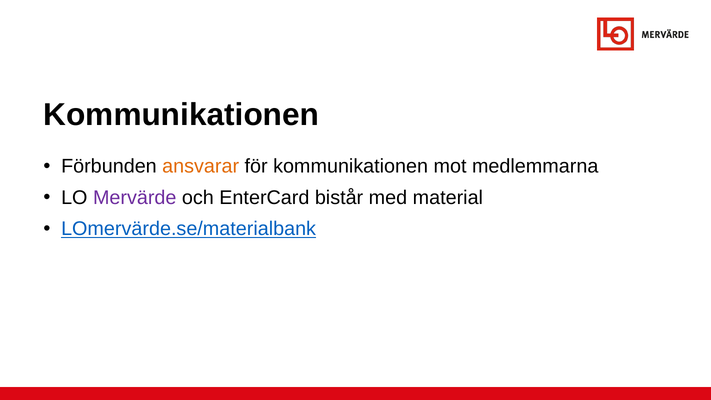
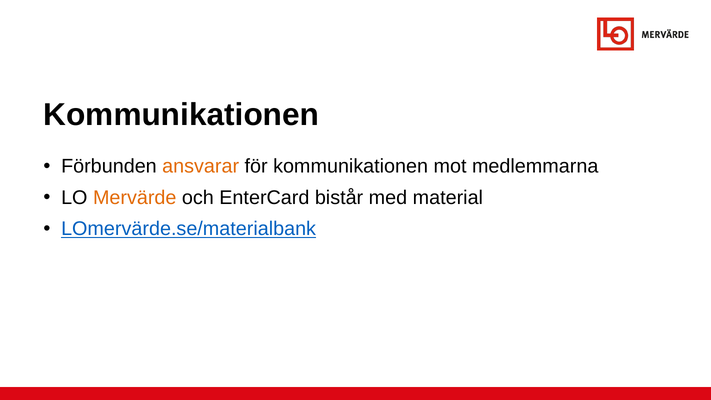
Mervärde colour: purple -> orange (135, 198)
